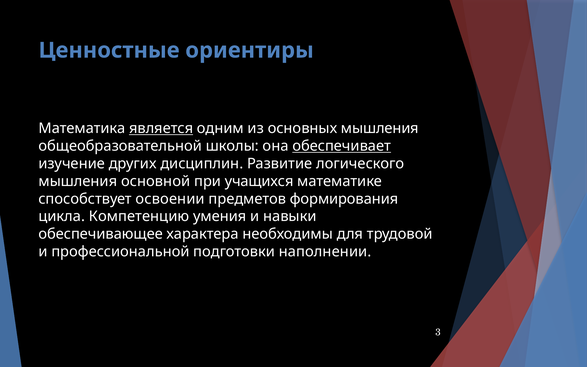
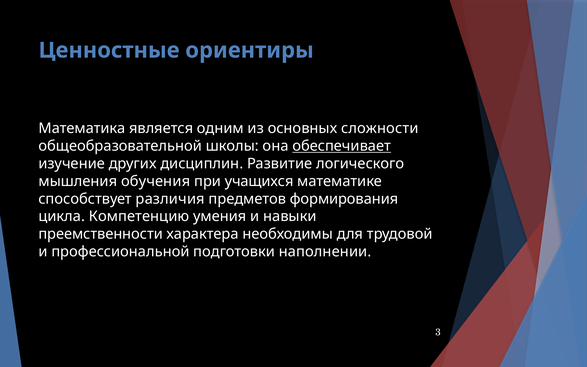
является underline: present -> none (161, 128)
основных мышления: мышления -> сложности (380, 128)
основной: основной -> обучения (156, 181)
освоении: освоении -> различия (170, 199)
обеспечивающее: обеспечивающее -> преемственности (101, 234)
